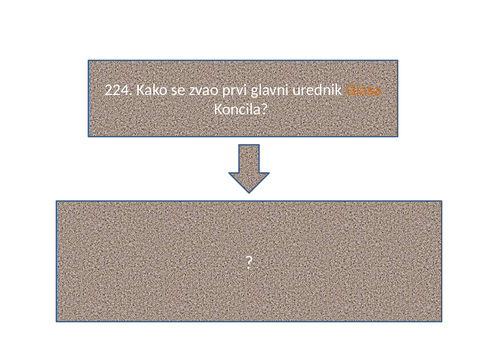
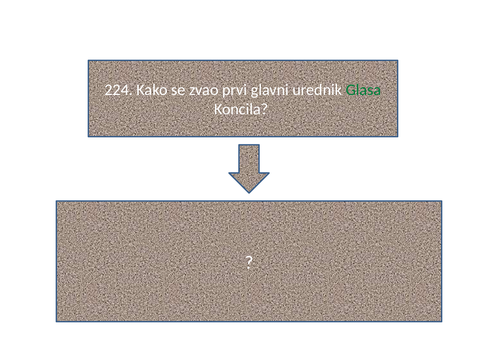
Glasa colour: orange -> green (363, 90)
